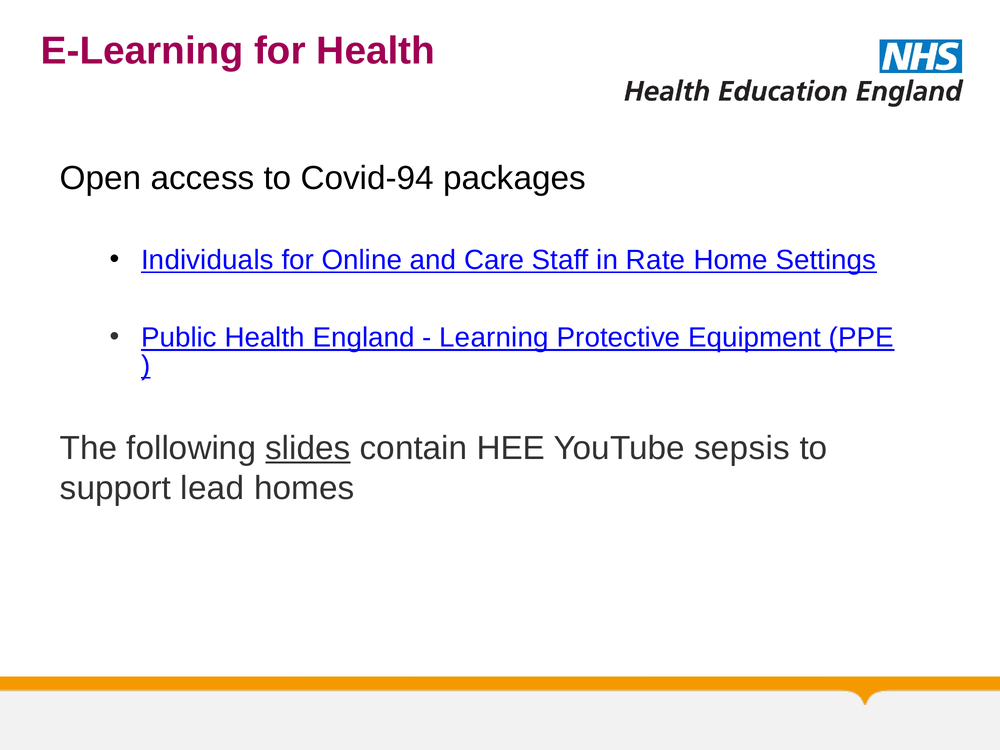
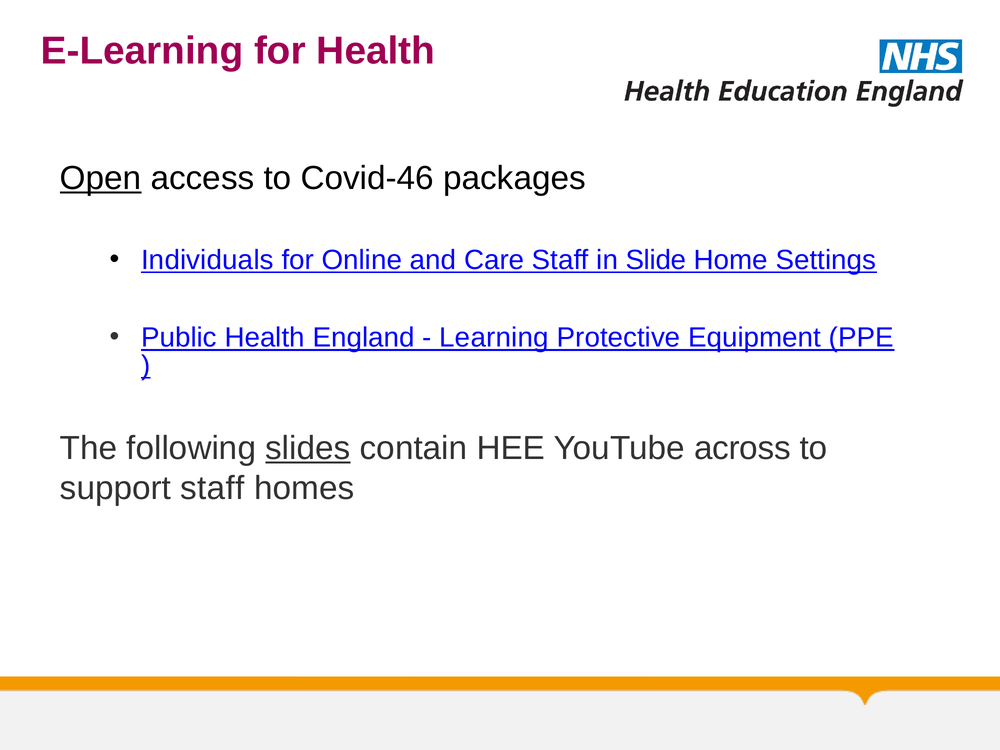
Open underline: none -> present (101, 178)
Covid-94: Covid-94 -> Covid-46 (367, 178)
Rate: Rate -> Slide (656, 260)
sepsis: sepsis -> across (742, 448)
support lead: lead -> staff (212, 488)
